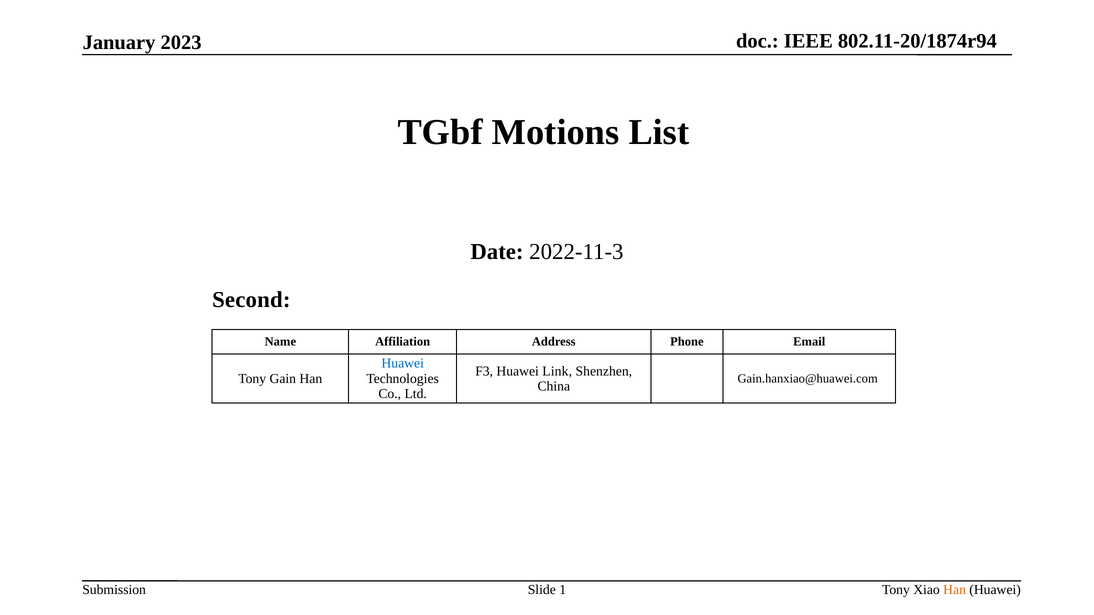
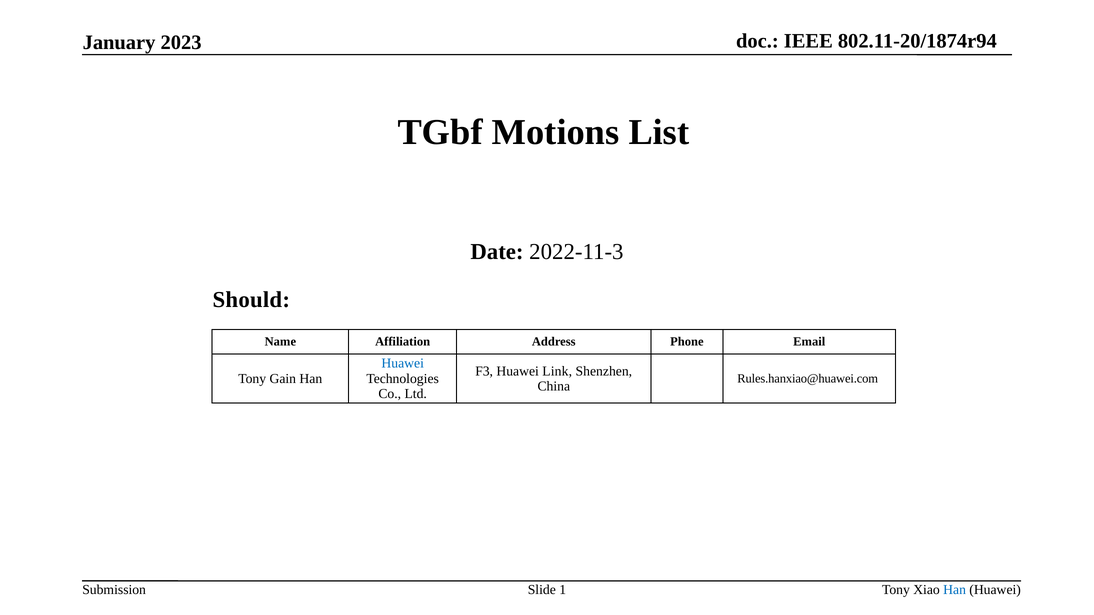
Second: Second -> Should (251, 300)
Gain.hanxiao@huawei.com: Gain.hanxiao@huawei.com -> Rules.hanxiao@huawei.com (808, 379)
Han colour: orange -> blue (955, 590)
